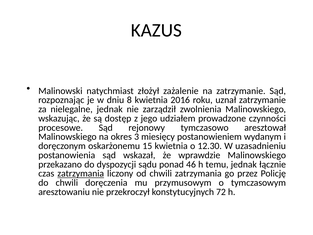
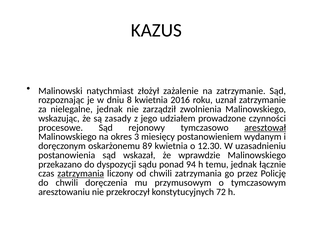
dostęp: dostęp -> zasady (118, 118)
aresztował underline: none -> present (265, 127)
15: 15 -> 89 (147, 146)
46: 46 -> 94 (191, 164)
